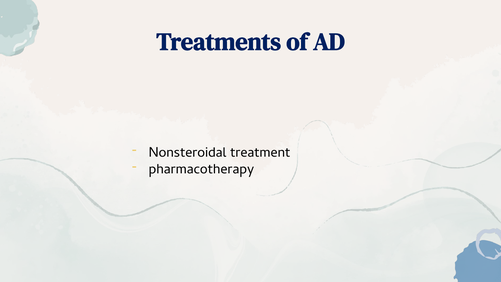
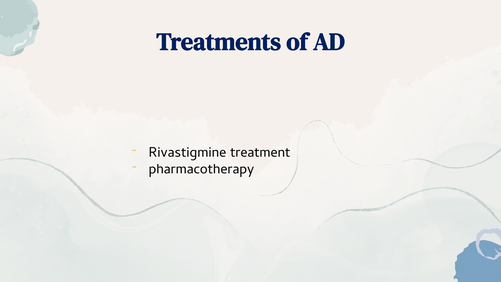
Nonsteroidal: Nonsteroidal -> Rivastigmine (187, 152)
